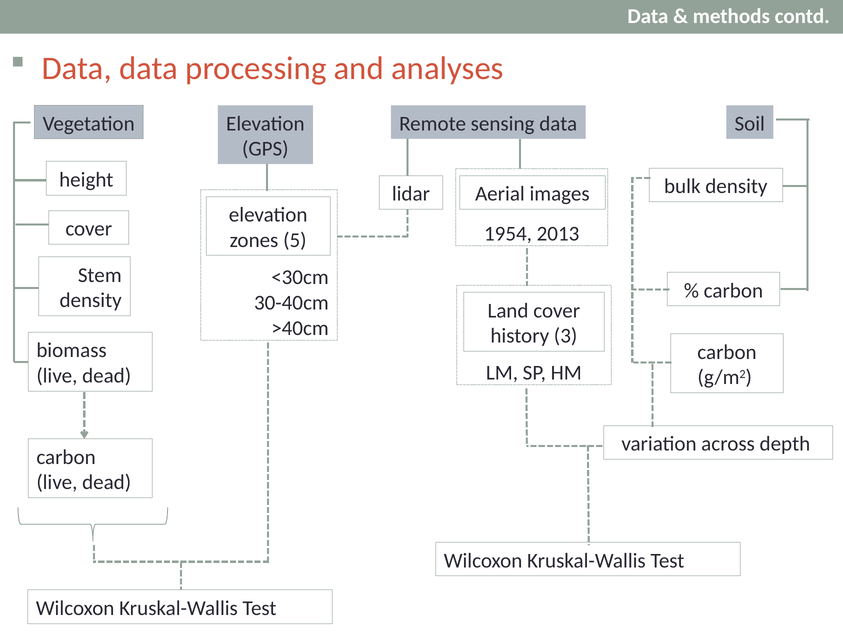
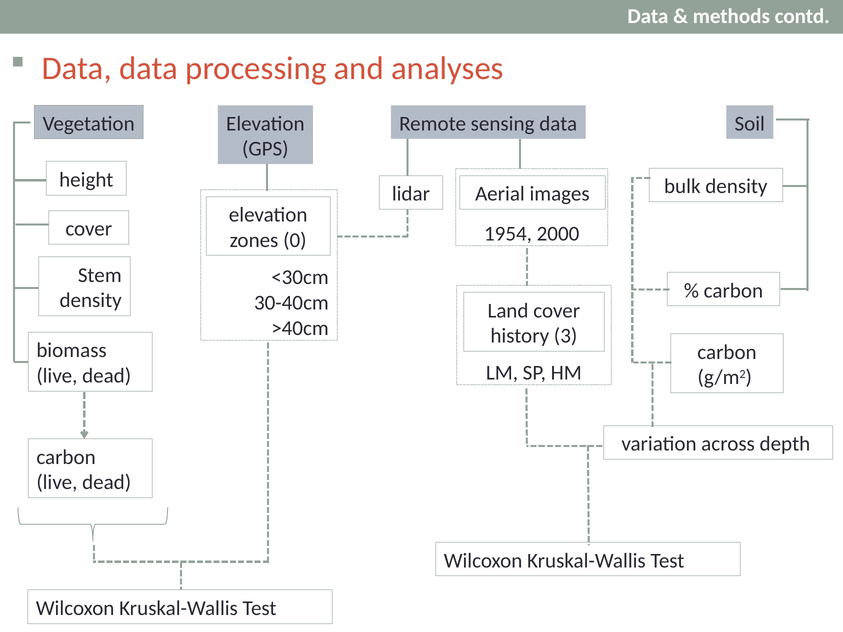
2013: 2013 -> 2000 (558, 234)
5: 5 -> 0 (295, 240)
